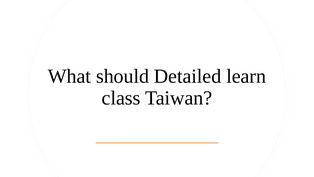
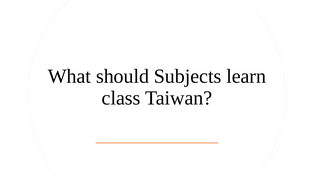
Detailed: Detailed -> Subjects (188, 76)
